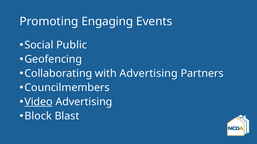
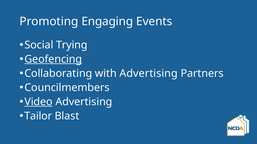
Public: Public -> Trying (72, 45)
Geofencing underline: none -> present (53, 59)
Block: Block -> Tailor (38, 116)
